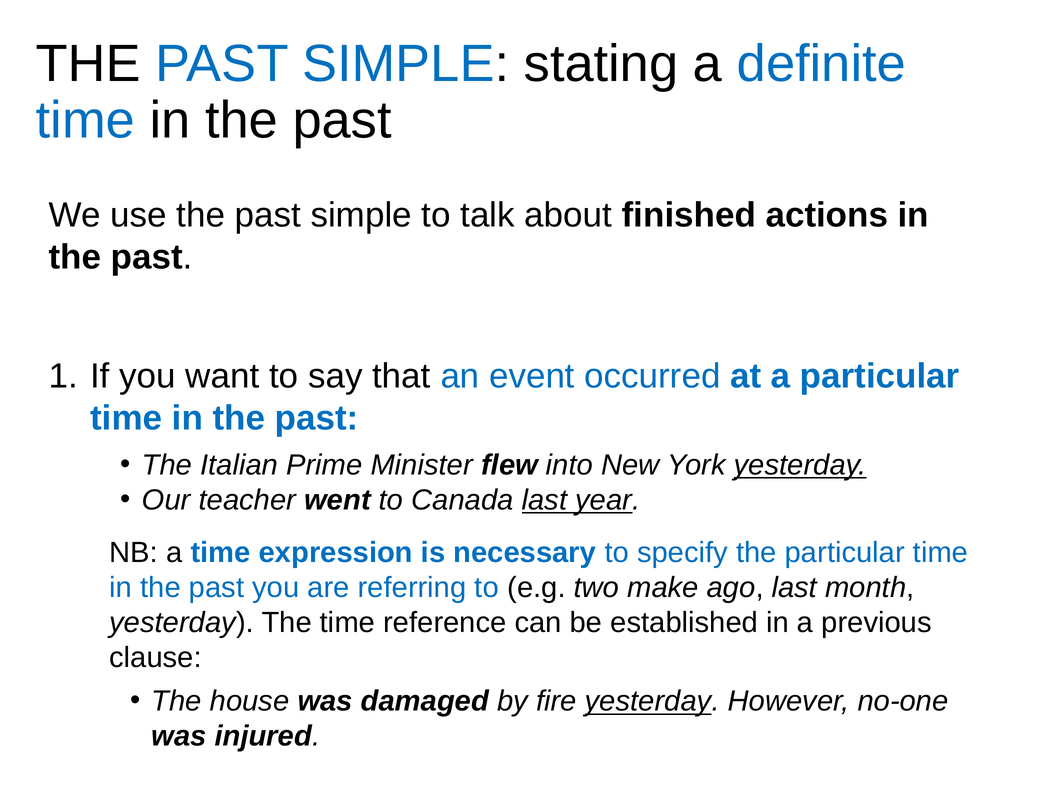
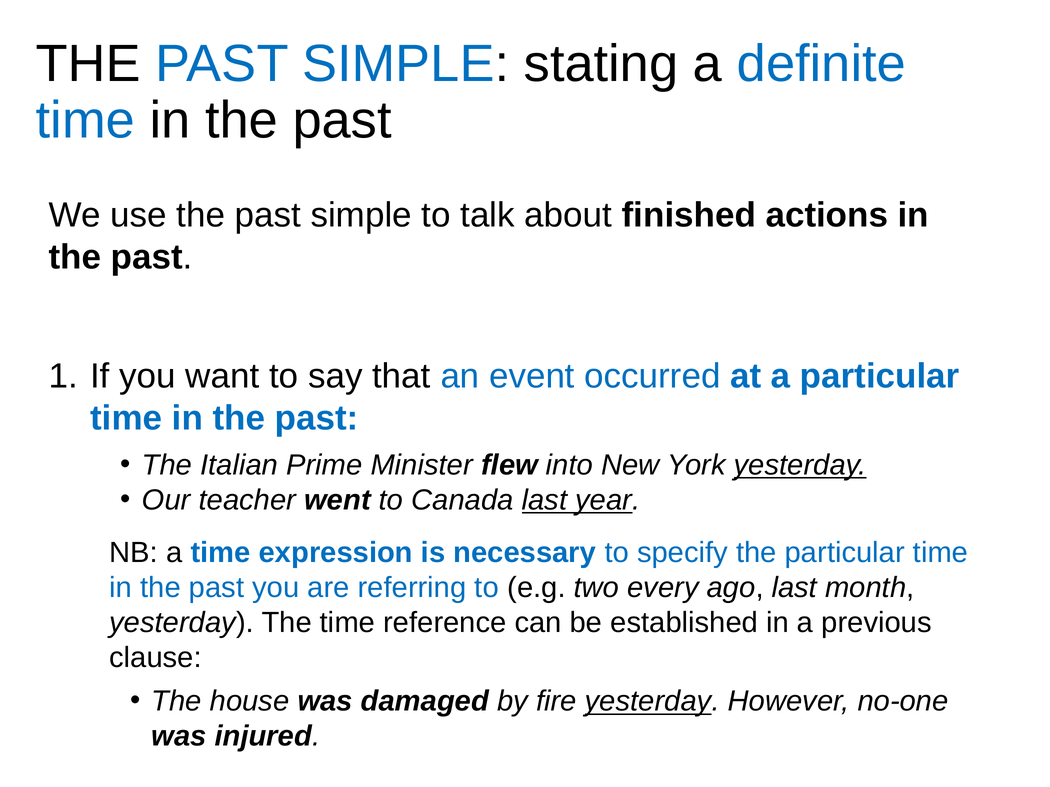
make: make -> every (663, 588)
